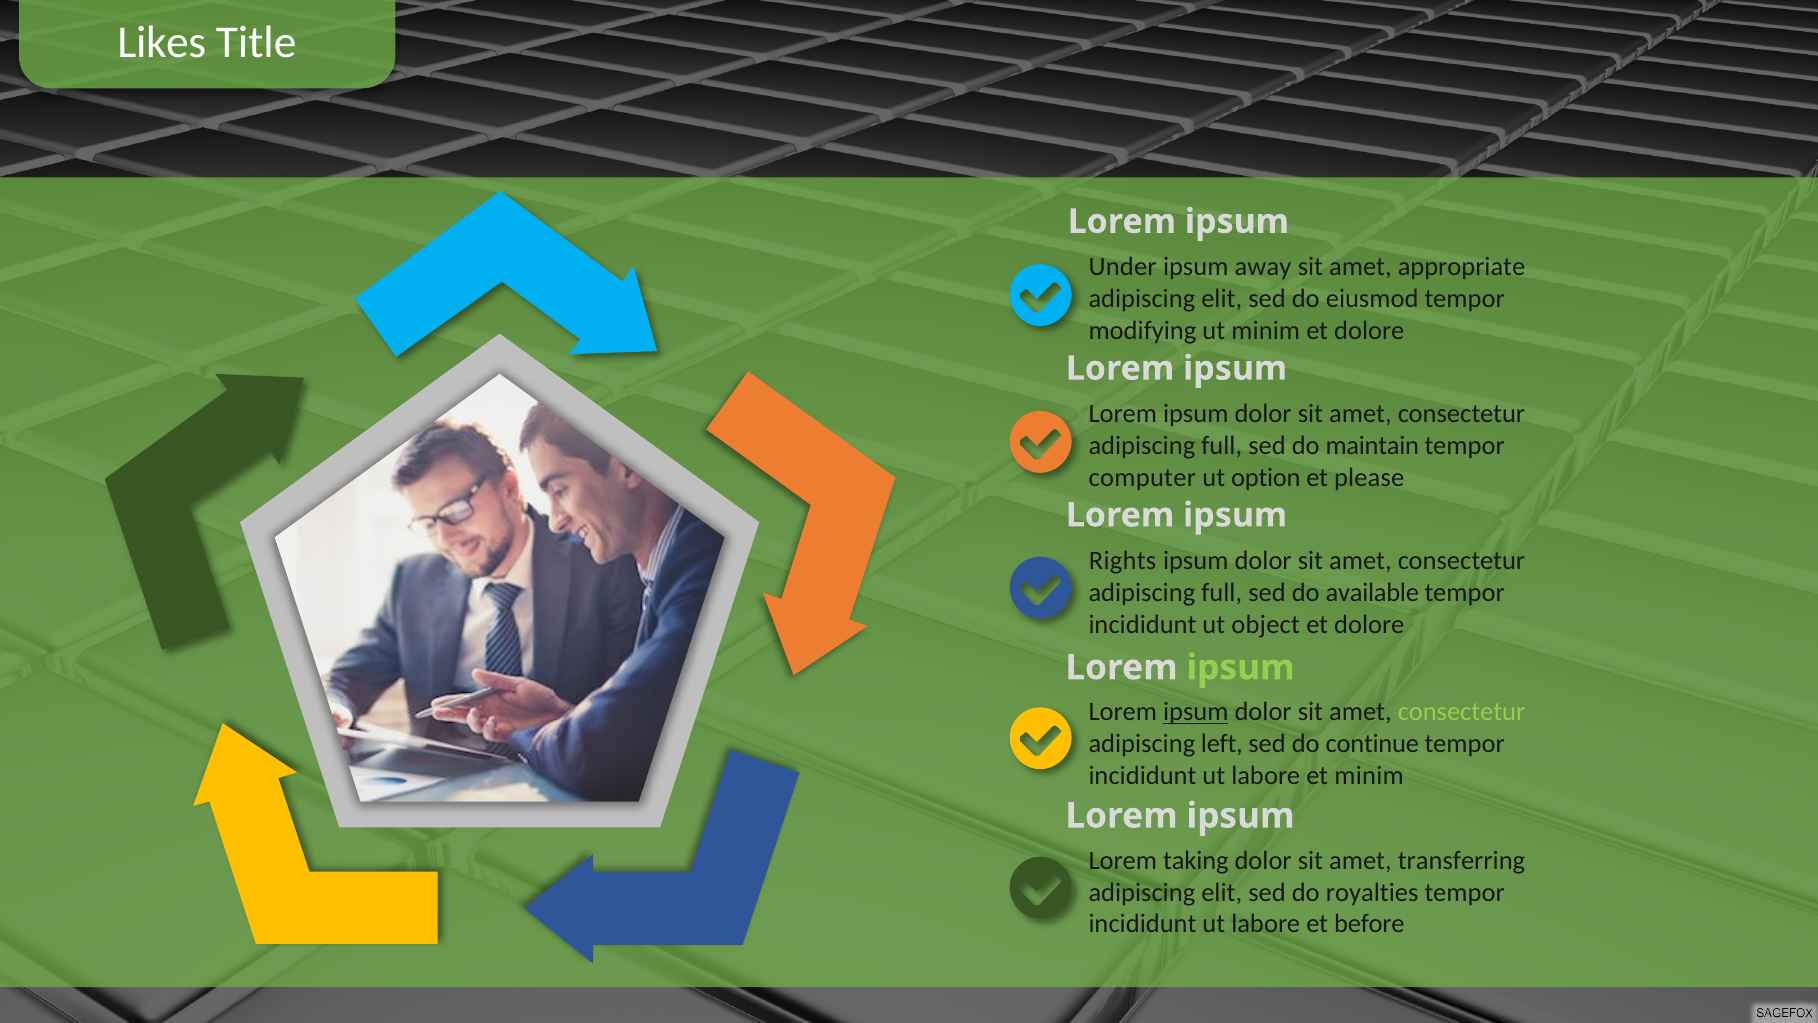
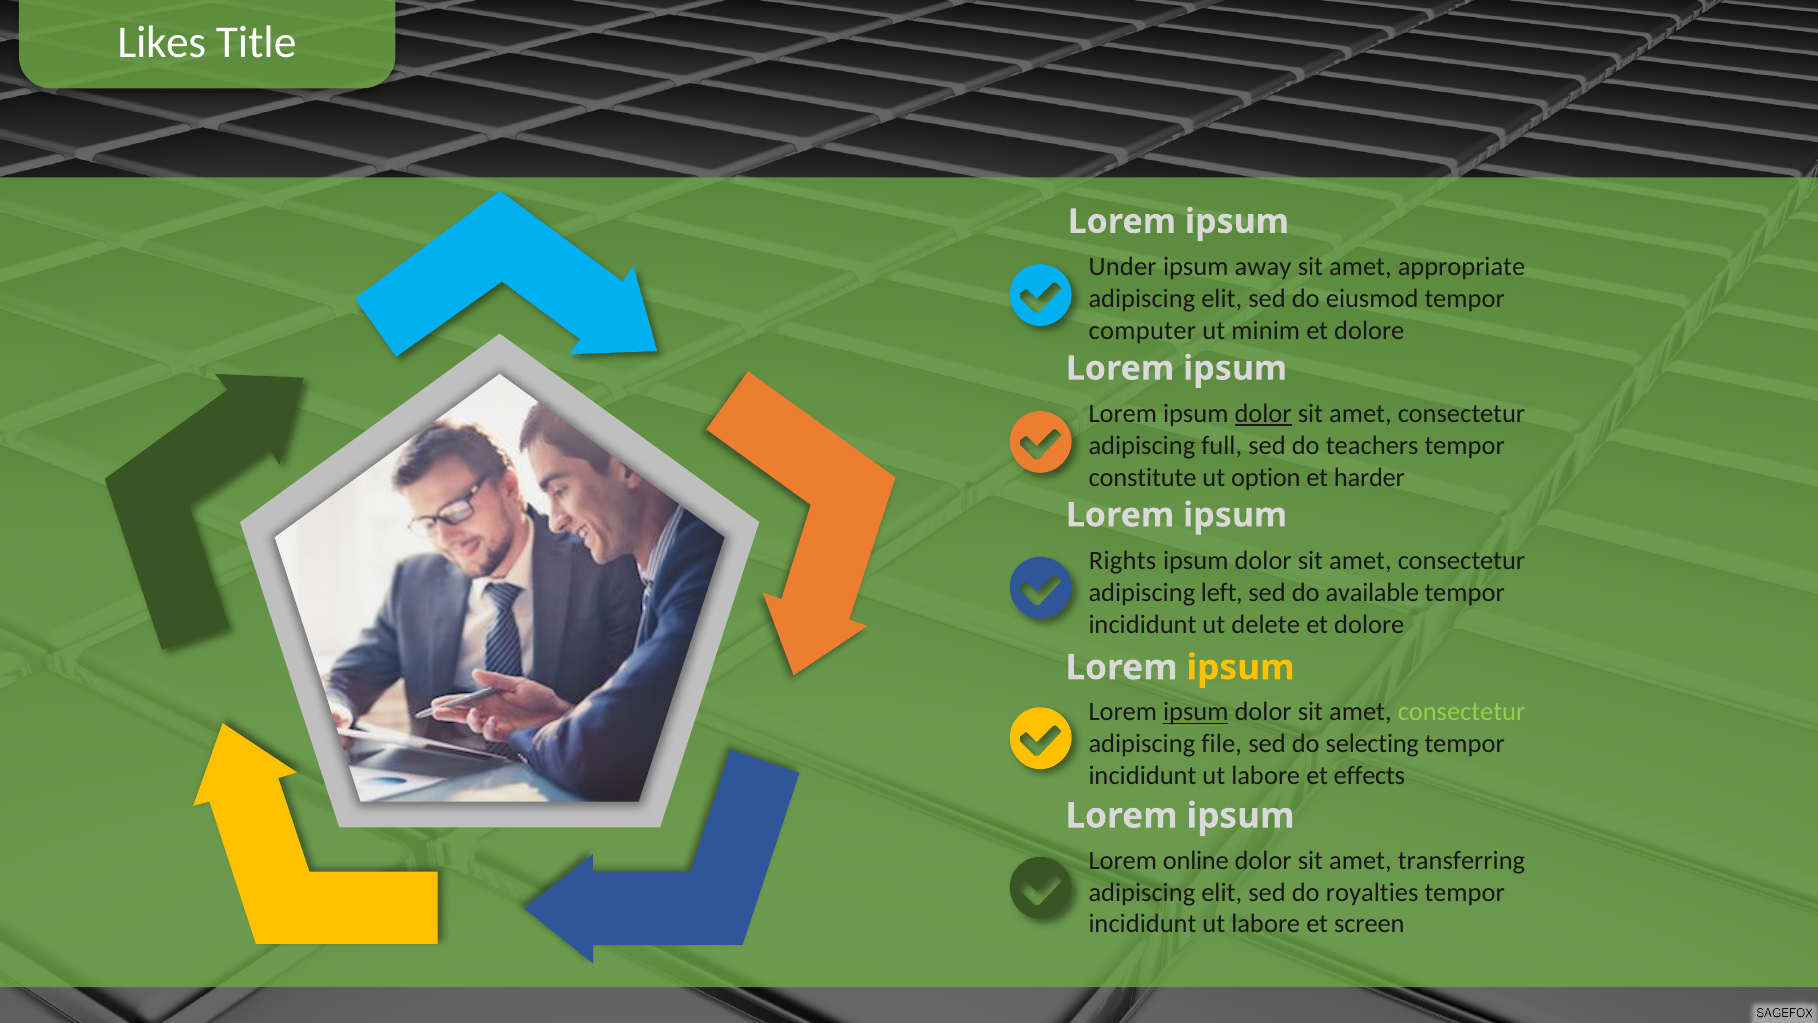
modifying: modifying -> computer (1142, 331)
dolor underline: none -> present (1263, 414)
maintain: maintain -> teachers (1372, 445)
computer: computer -> constitute (1143, 477)
please: please -> harder (1369, 477)
full: full -> left (1222, 592)
object: object -> delete (1266, 624)
ipsum colour: light green -> yellow (1241, 667)
left: left -> file (1222, 744)
continue: continue -> selecting (1372, 744)
et minim: minim -> effects (1369, 776)
taking: taking -> online (1196, 860)
before: before -> screen (1369, 924)
